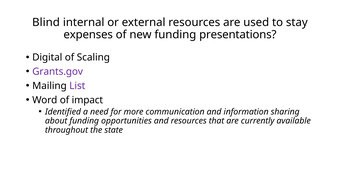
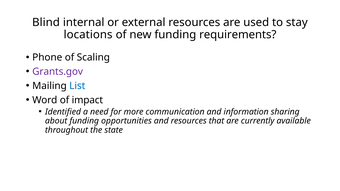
expenses: expenses -> locations (88, 35)
presentations: presentations -> requirements (238, 35)
Digital: Digital -> Phone (47, 57)
List colour: purple -> blue (77, 86)
